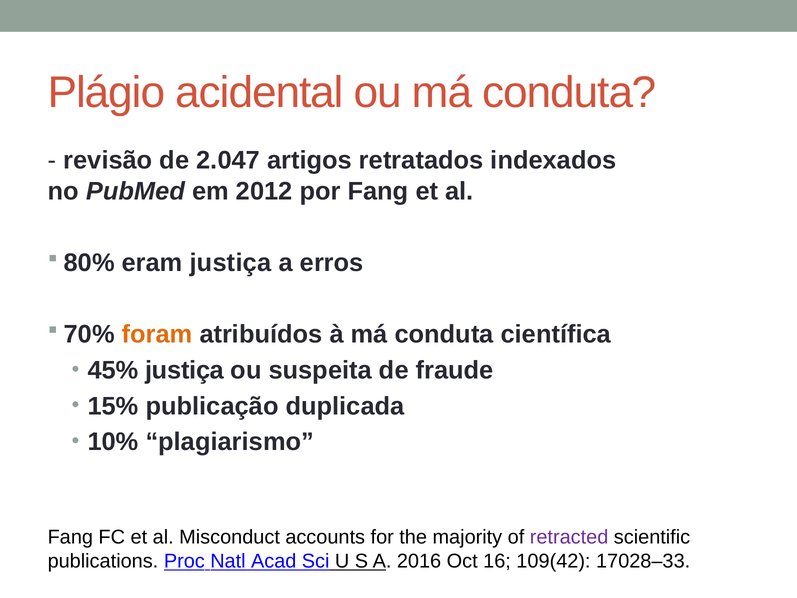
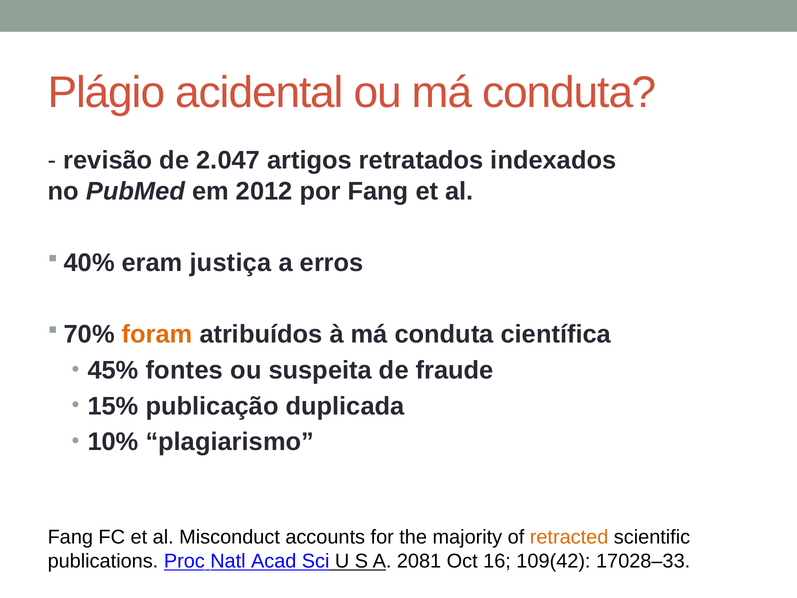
80%: 80% -> 40% (89, 263)
45% justiça: justiça -> fontes (184, 370)
retracted colour: purple -> orange (569, 537)
2016: 2016 -> 2081 (419, 561)
